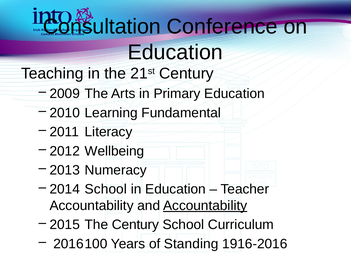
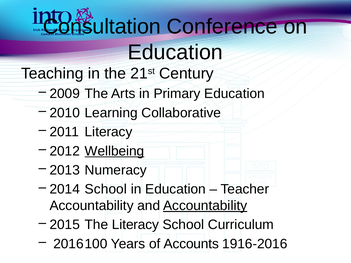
Fundamental: Fundamental -> Collaborative (181, 113)
Wellbeing underline: none -> present (114, 151)
The Century: Century -> Literacy (135, 225)
Standing: Standing -> Accounts (191, 244)
